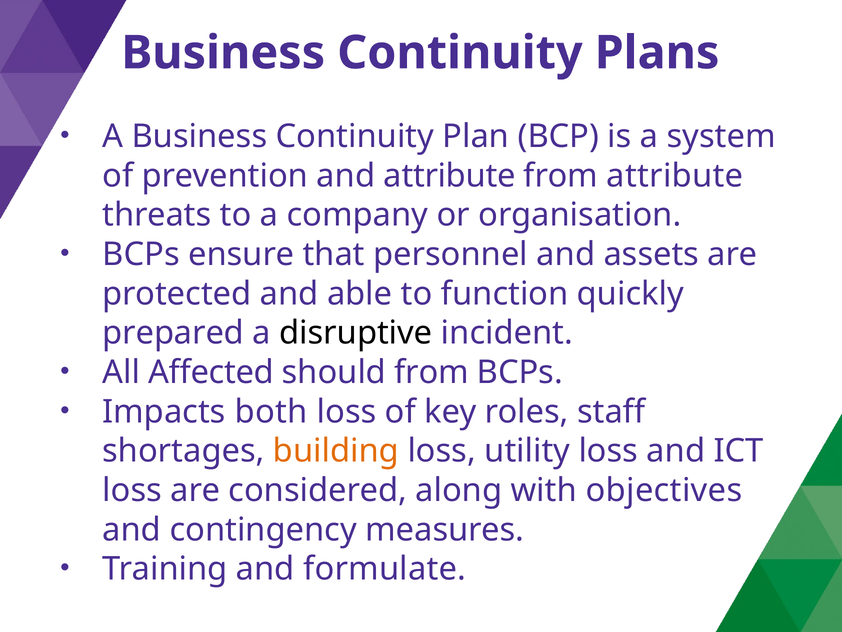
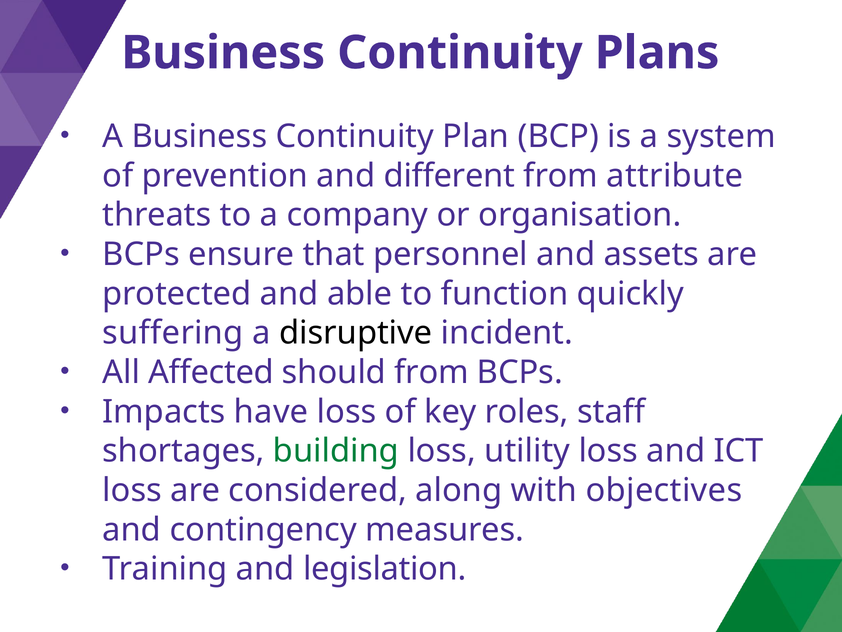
and attribute: attribute -> different (449, 176)
prepared: prepared -> suffering (173, 333)
both: both -> have (271, 411)
building colour: orange -> green (336, 451)
formulate: formulate -> legislation (385, 569)
